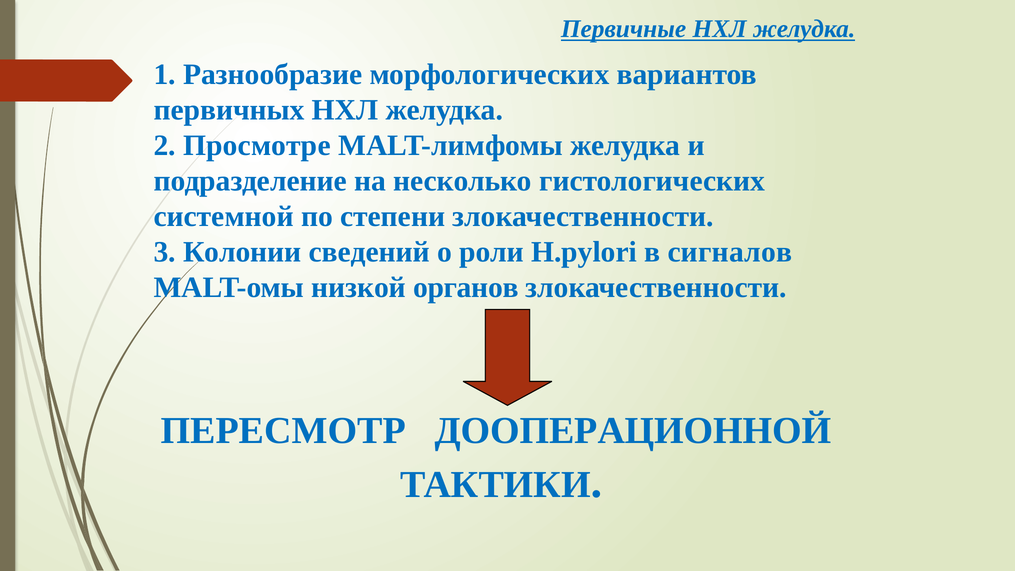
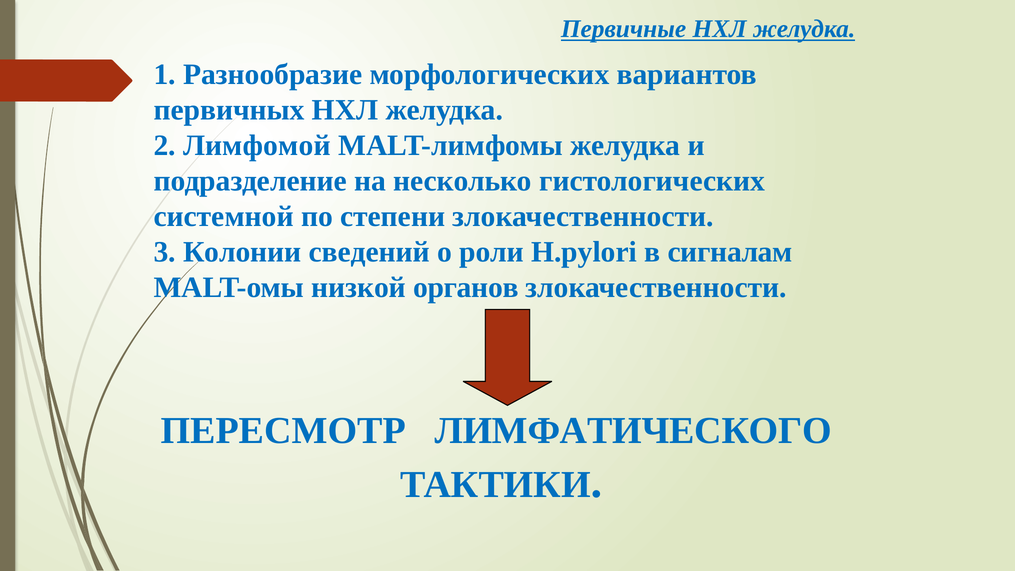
Просмотре: Просмотре -> Лимфомой (257, 145)
сигналов: сигналов -> сигналам (730, 252)
ДООПЕРАЦИОННОЙ: ДООПЕРАЦИОННОЙ -> ЛИМФАТИЧЕСКОГО (633, 430)
